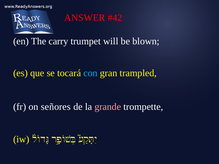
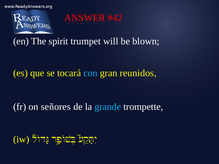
carry: carry -> spirit (58, 41)
trampled: trampled -> reunidos (138, 73)
grande colour: pink -> light blue (108, 107)
